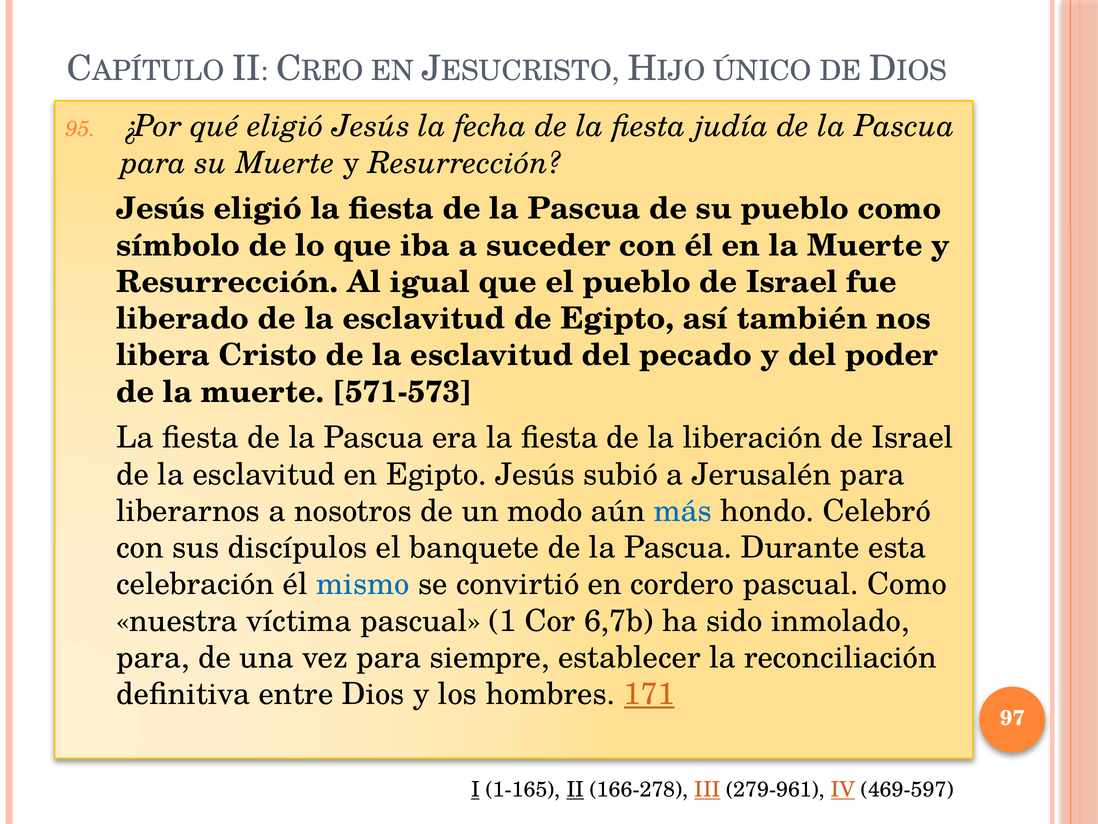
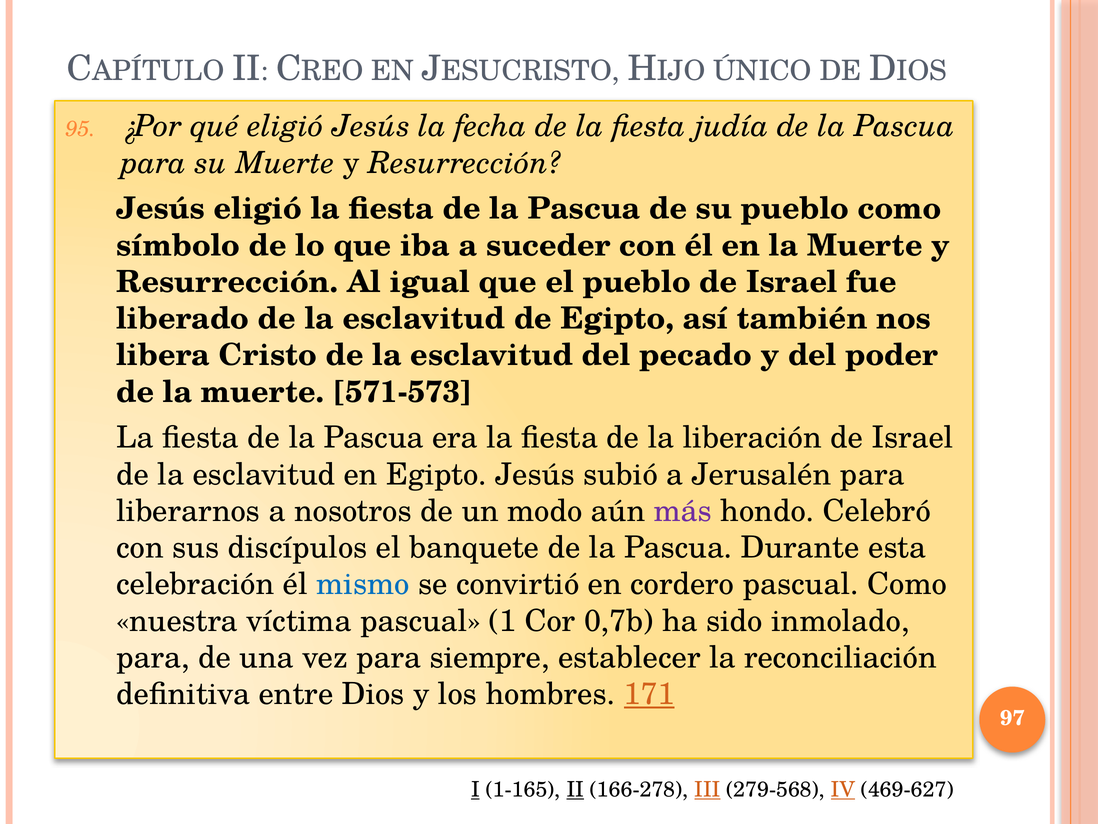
más colour: blue -> purple (683, 511)
6,7b: 6,7b -> 0,7b (619, 621)
279-961: 279-961 -> 279-568 (776, 789)
469-597: 469-597 -> 469-627 (907, 789)
